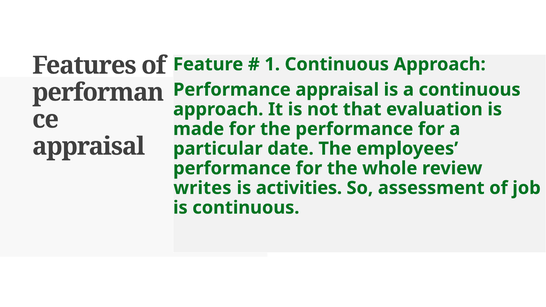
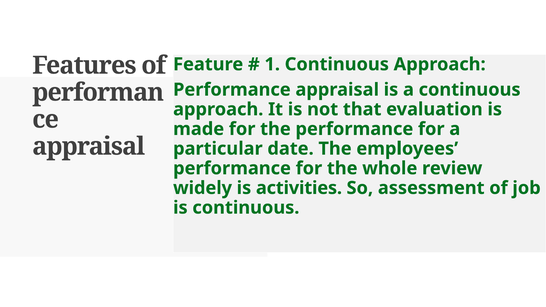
writes: writes -> widely (203, 188)
